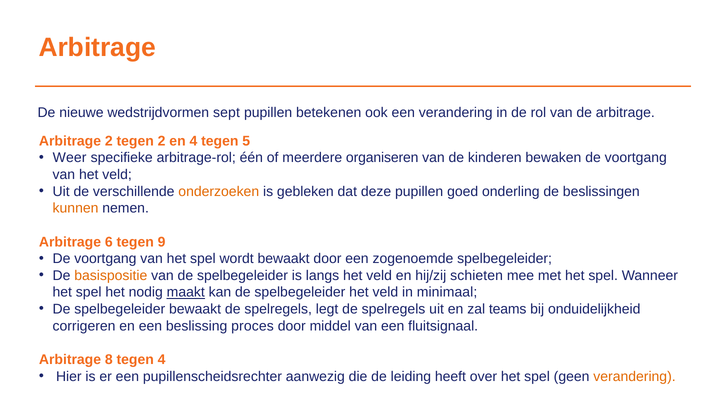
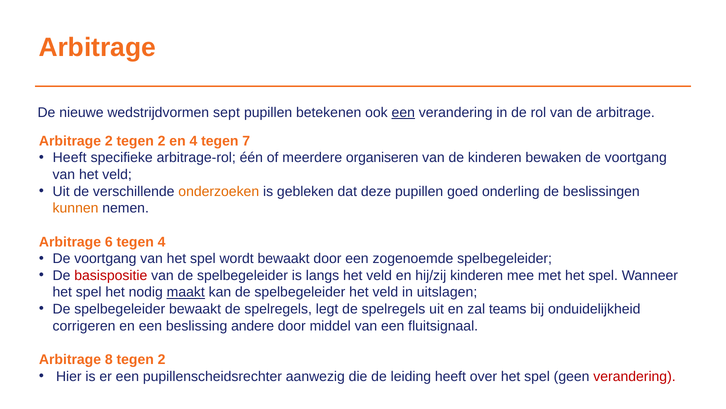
een underline: none -> present (403, 112)
5: 5 -> 7 (246, 141)
Weer: Weer -> Heeft (70, 158)
tegen 9: 9 -> 4 (162, 242)
basispositie colour: orange -> red (111, 275)
hij/zij schieten: schieten -> kinderen (477, 275)
minimaal: minimaal -> uitslagen (447, 292)
proces: proces -> andere (253, 325)
8 tegen 4: 4 -> 2 (162, 359)
verandering colour: orange -> red (635, 376)
